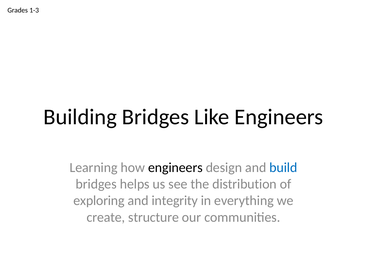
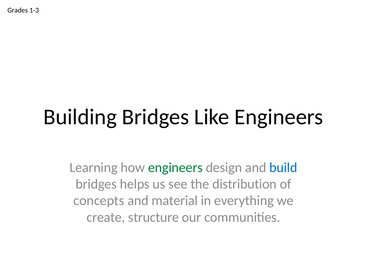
engineers colour: black -> green (175, 167)
exploring: exploring -> concepts (99, 200)
integrity: integrity -> material (175, 200)
